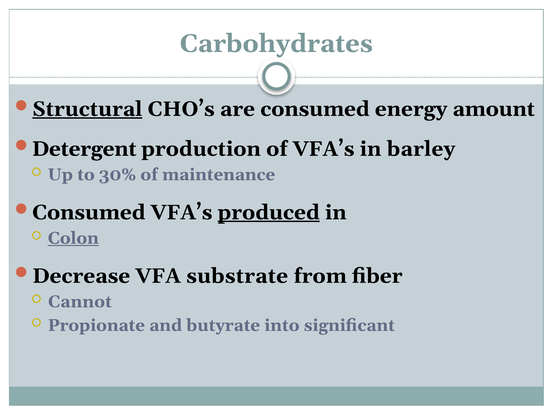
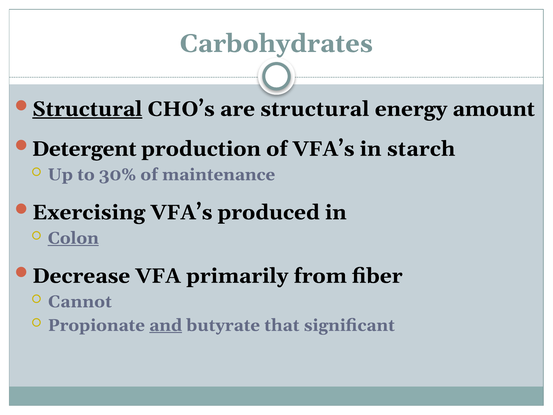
are consumed: consumed -> structural (315, 109)
barley: barley -> starch (421, 149)
Consumed: Consumed -> Exercising (89, 212)
produced underline: present -> none (269, 212)
substrate: substrate -> primarily (237, 276)
and underline: none -> present (166, 325)
into: into -> that (282, 325)
